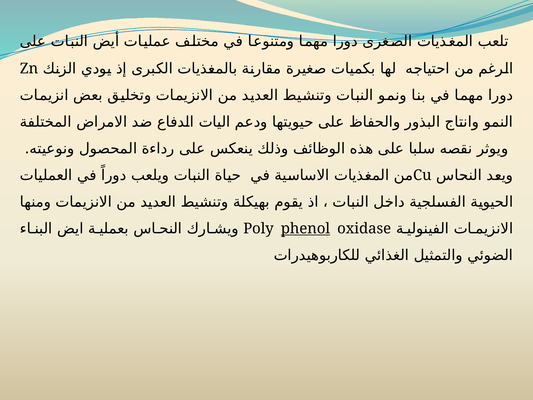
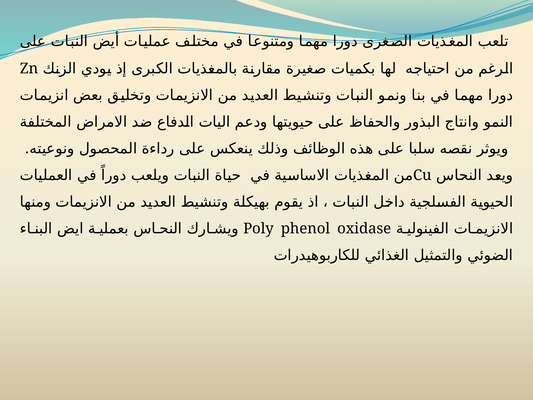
phenol underline: present -> none (305, 228)
